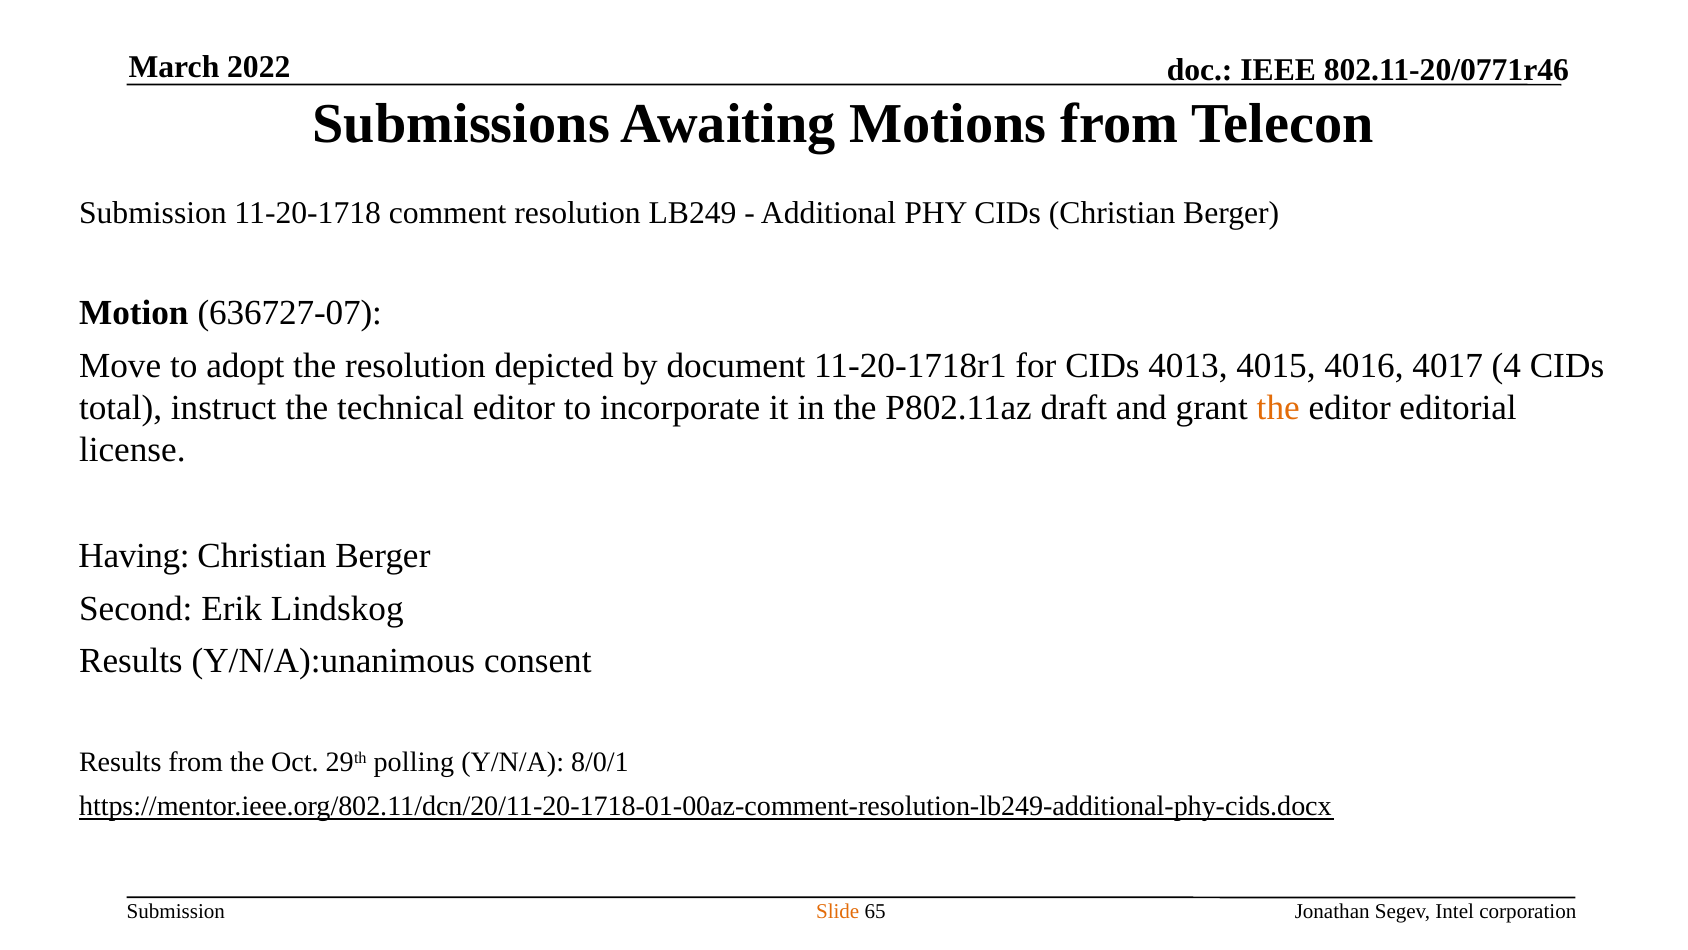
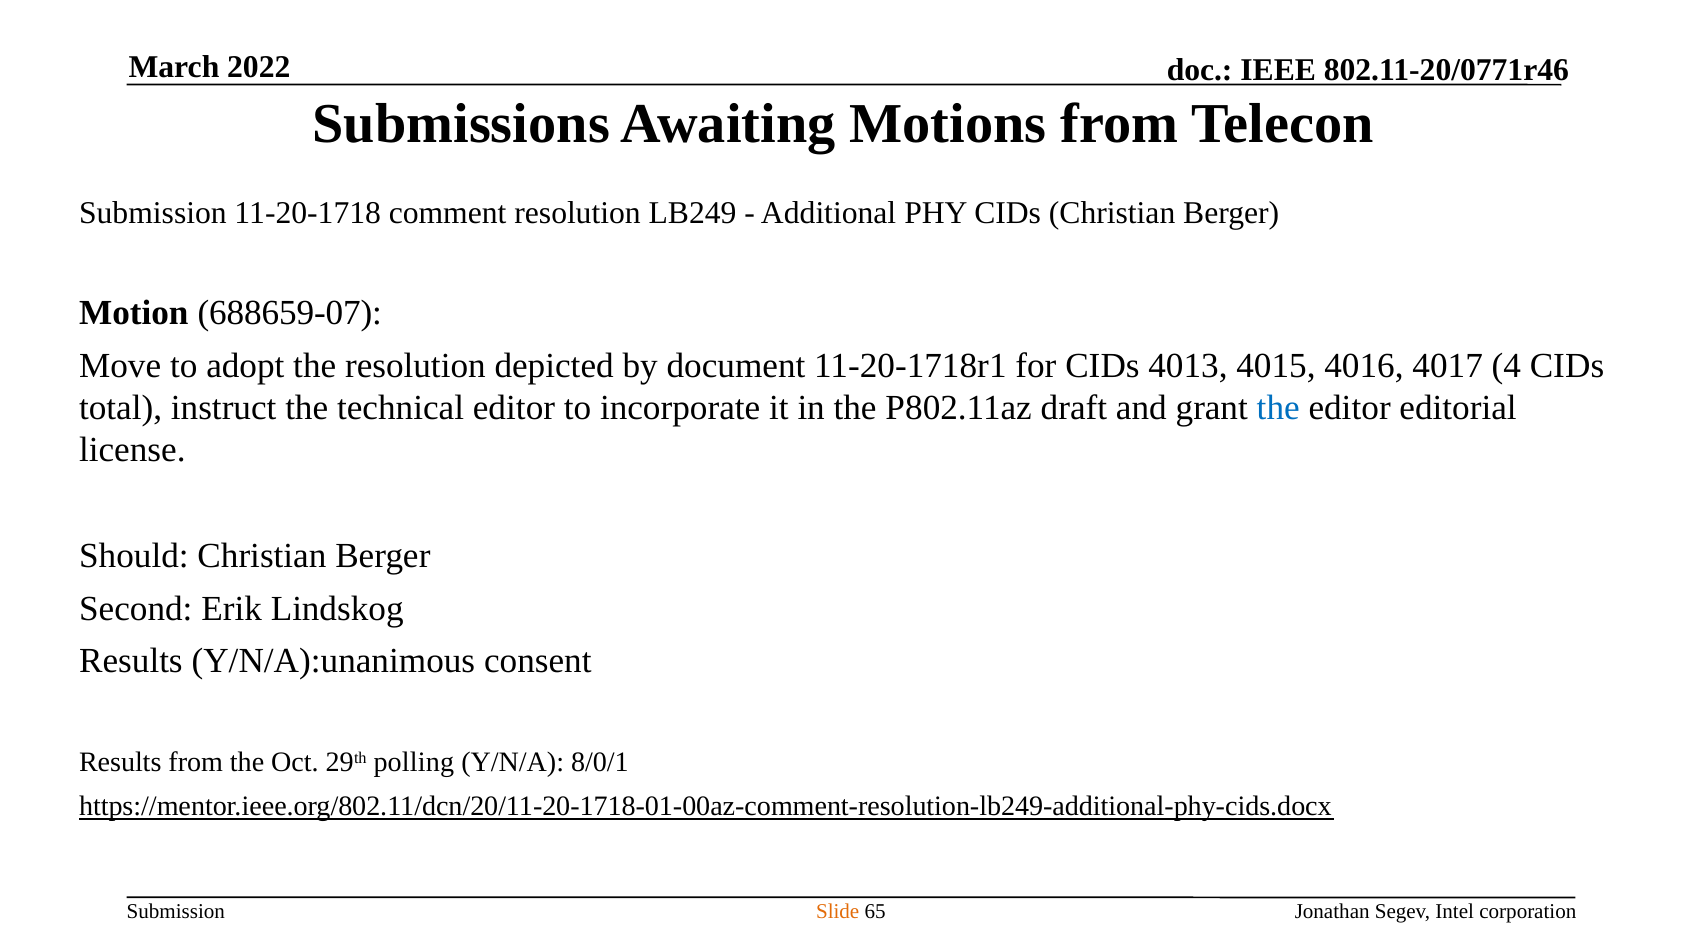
636727-07: 636727-07 -> 688659-07 (290, 313)
the colour: orange -> blue (1278, 408)
Having: Having -> Should (134, 555)
